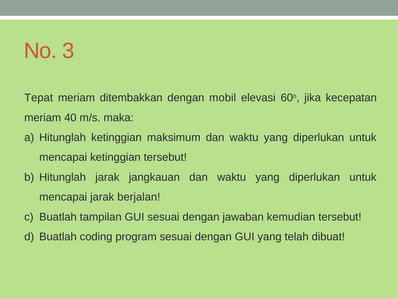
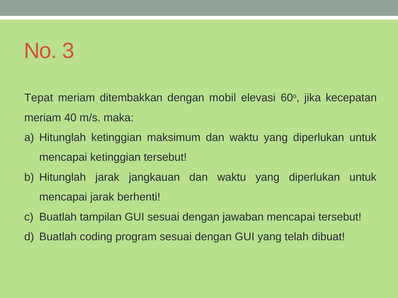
berjalan: berjalan -> berhenti (139, 197)
jawaban kemudian: kemudian -> mencapai (291, 217)
